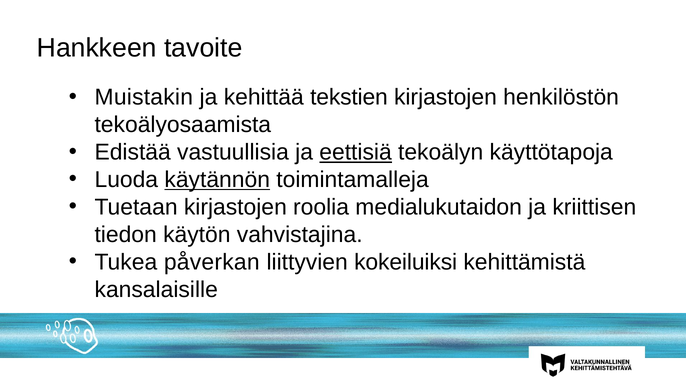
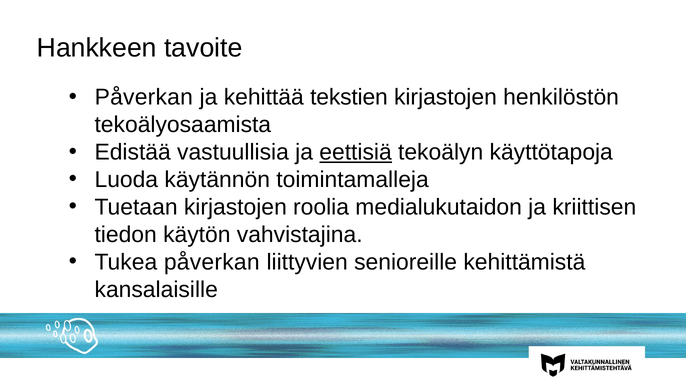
Muistakin: Muistakin -> Påverkan (144, 97)
käytännön underline: present -> none (217, 180)
kokeiluiksi: kokeiluiksi -> senioreille (406, 262)
